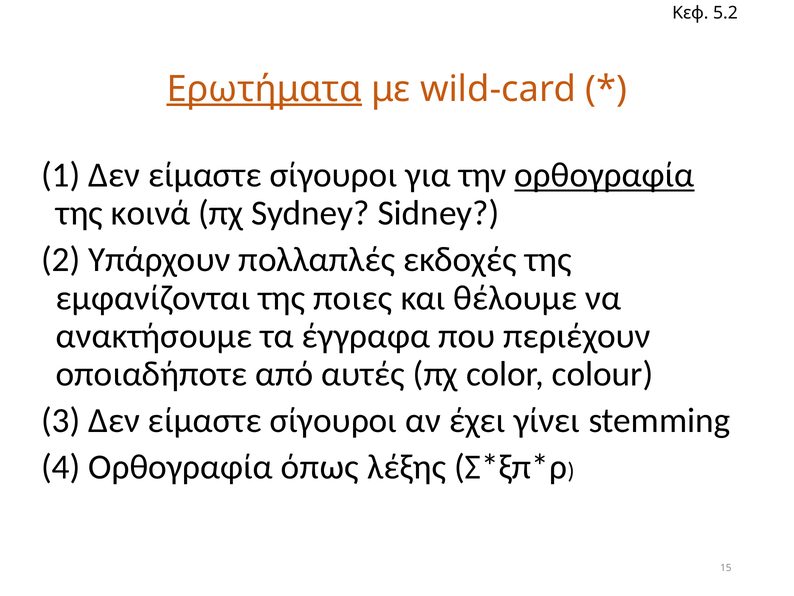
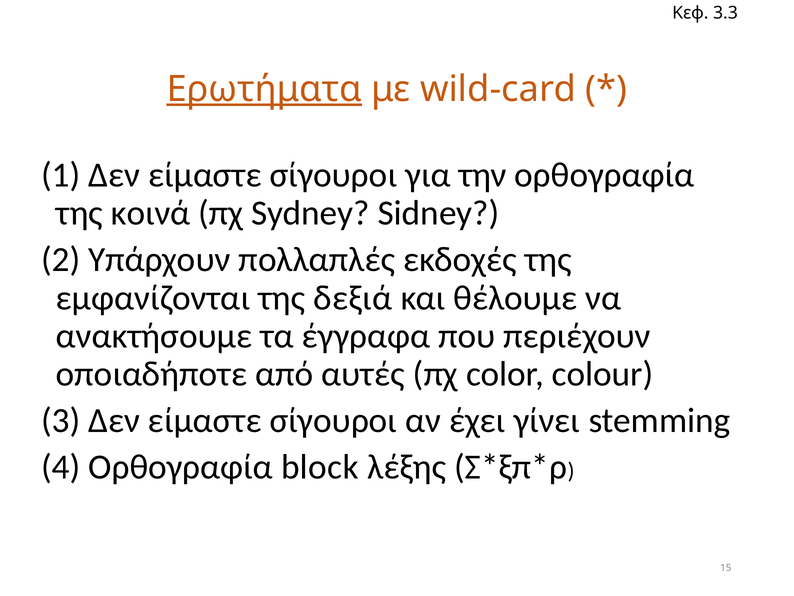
5.2: 5.2 -> 3.3 (725, 13)
ορθογραφία underline: present -> none (604, 175)
ποιες: ποιες -> δεξιά (353, 298)
όπως: όπως -> block (320, 467)
